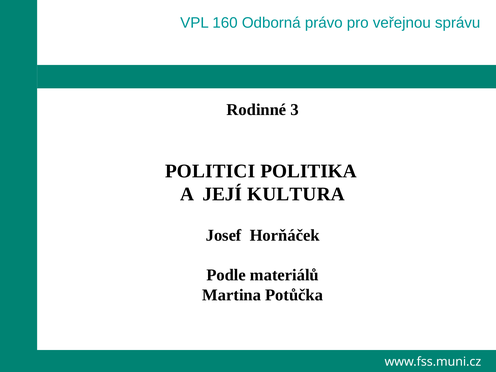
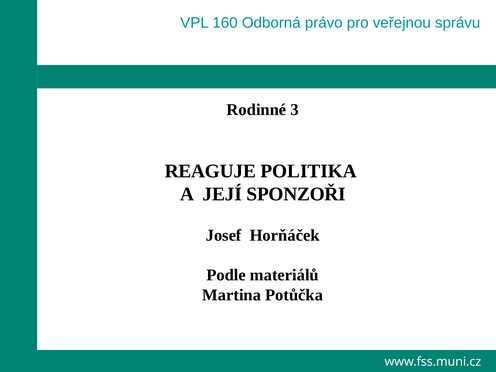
POLITICI: POLITICI -> REAGUJE (210, 171)
KULTURA: KULTURA -> SPONZOŘI (296, 194)
